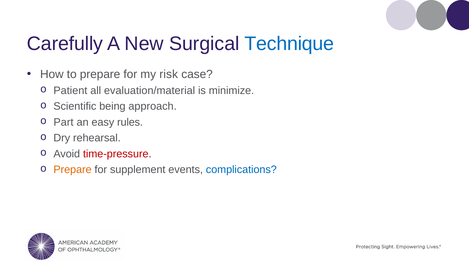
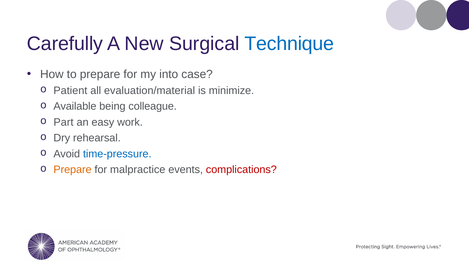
risk: risk -> into (169, 74)
Scientific: Scientific -> Available (75, 106)
approach: approach -> colleague (153, 106)
rules: rules -> work (130, 122)
time-pressure colour: red -> blue (117, 154)
supplement: supplement -> malpractice (138, 170)
complications colour: blue -> red (241, 170)
